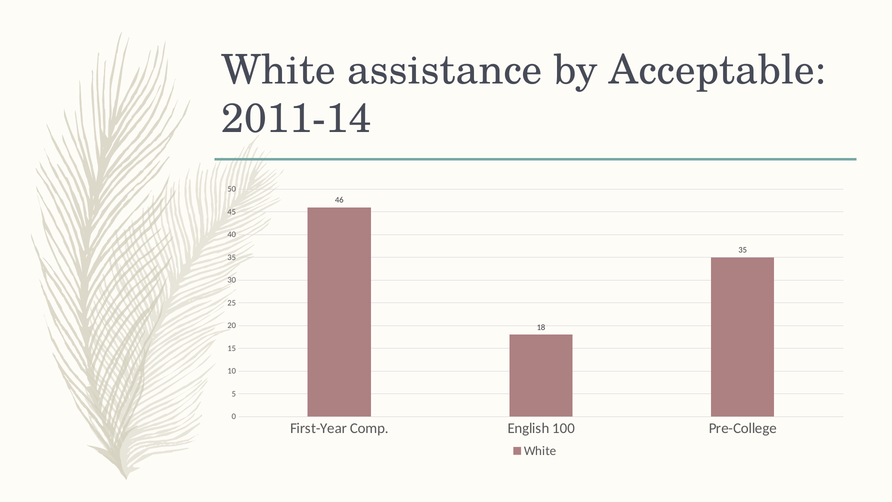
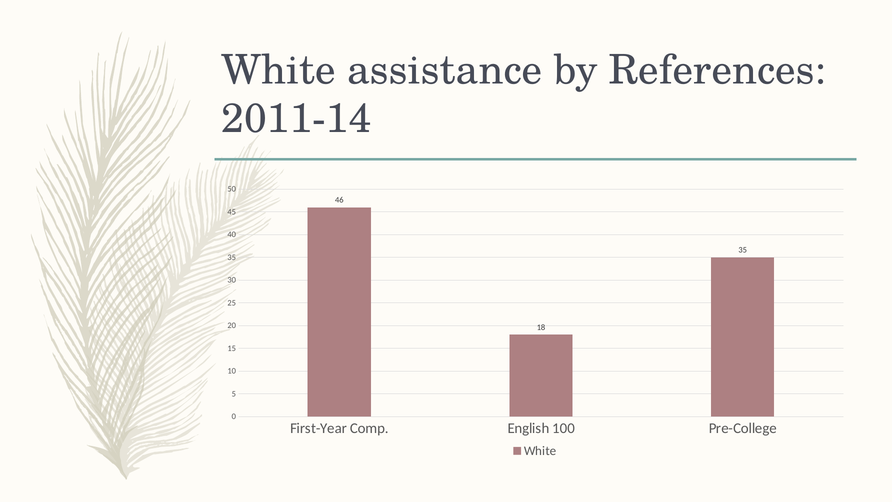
Acceptable: Acceptable -> References (718, 70)
